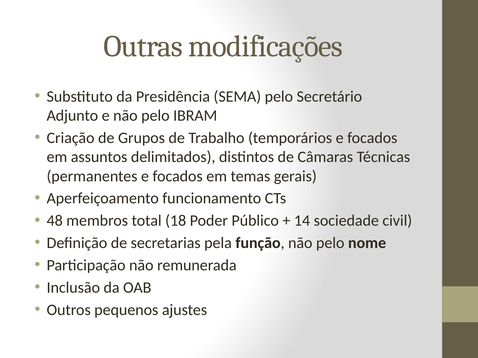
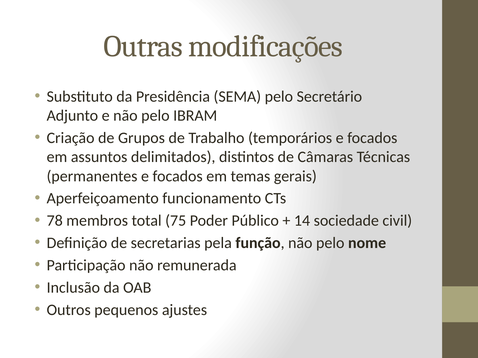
48: 48 -> 78 (55, 221)
18: 18 -> 75 (176, 221)
